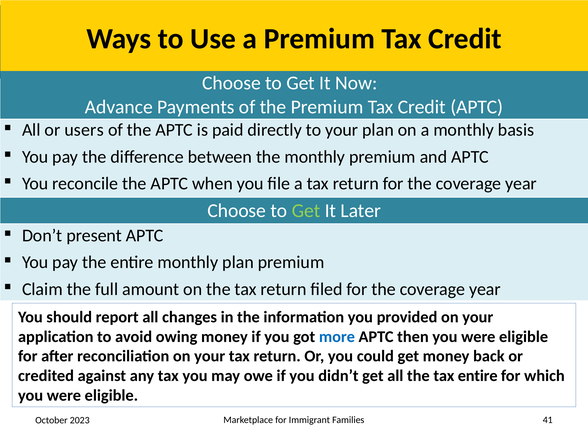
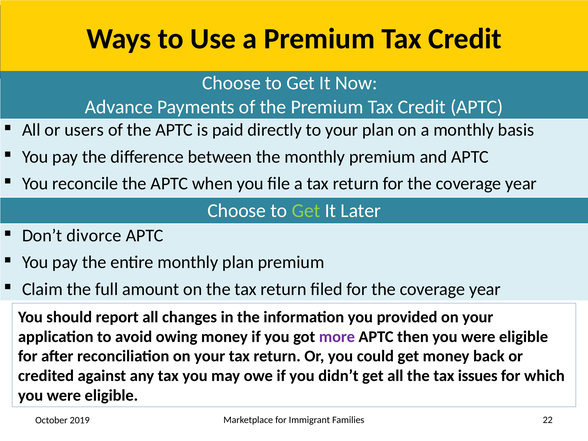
present: present -> divorce (94, 236)
more colour: blue -> purple (337, 337)
tax entire: entire -> issues (478, 376)
41: 41 -> 22 (548, 420)
2023: 2023 -> 2019 (80, 420)
